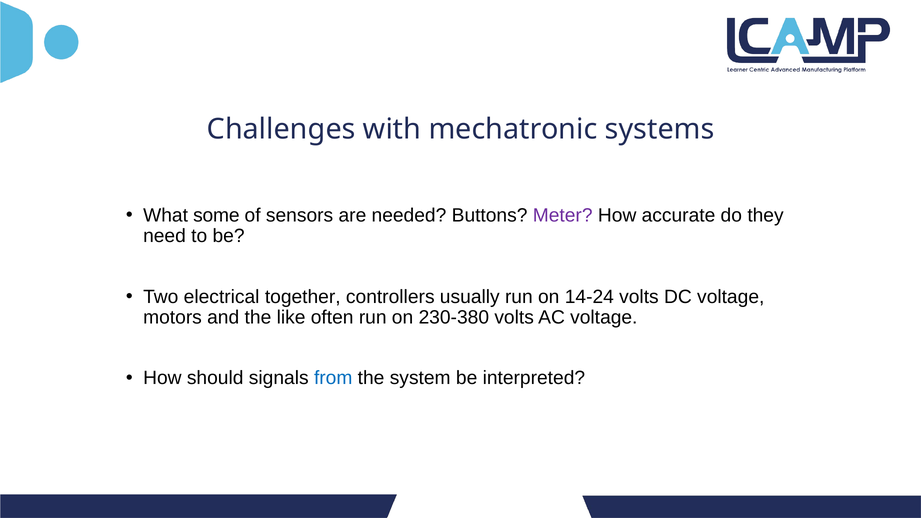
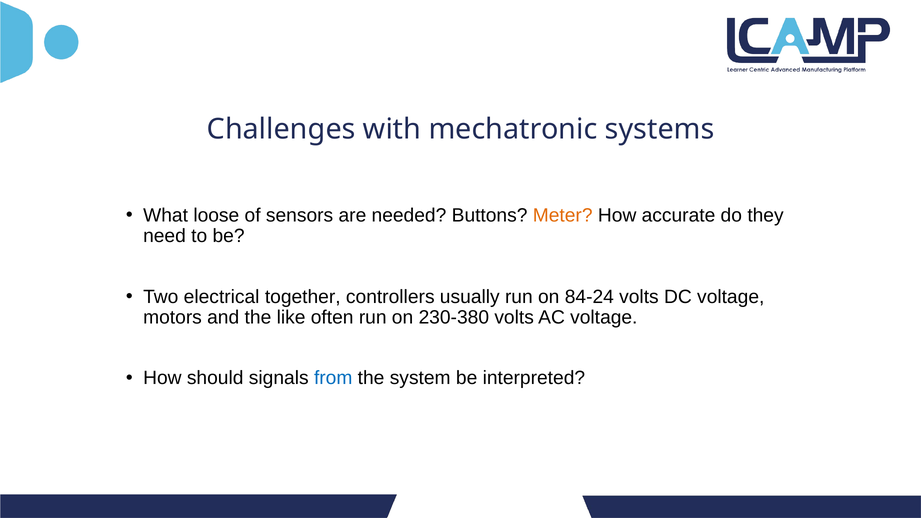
some: some -> loose (216, 215)
Meter colour: purple -> orange (563, 215)
14-24: 14-24 -> 84-24 (589, 297)
